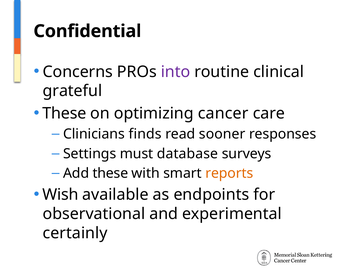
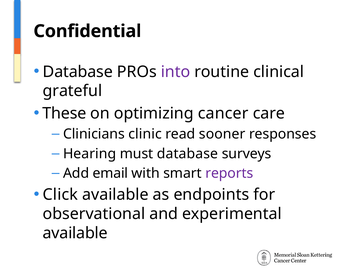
Concerns: Concerns -> Database (78, 72)
finds: finds -> clinic (145, 134)
Settings: Settings -> Hearing (90, 154)
Add these: these -> email (110, 173)
reports colour: orange -> purple (229, 173)
Wish: Wish -> Click (60, 195)
certainly: certainly -> available (75, 233)
